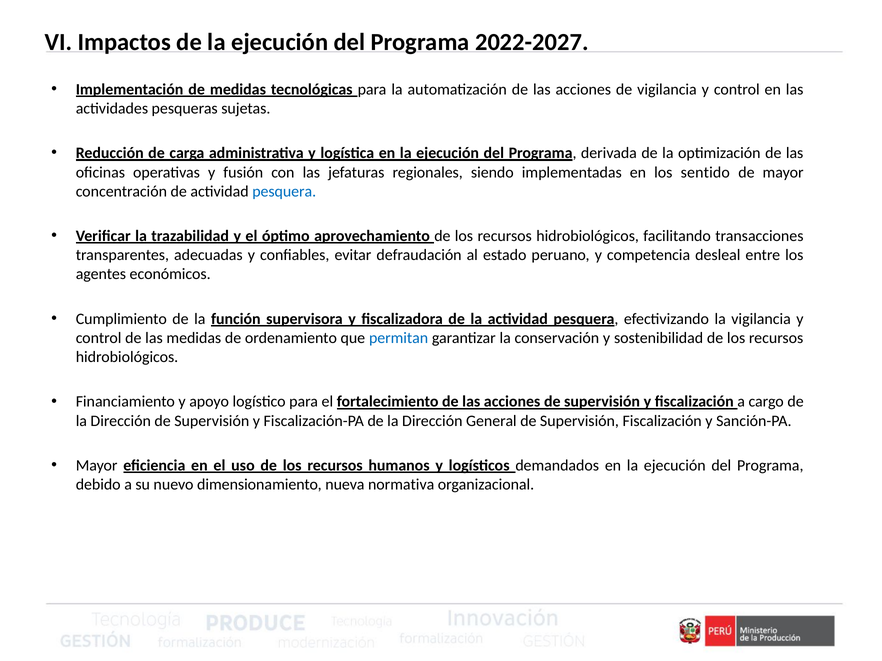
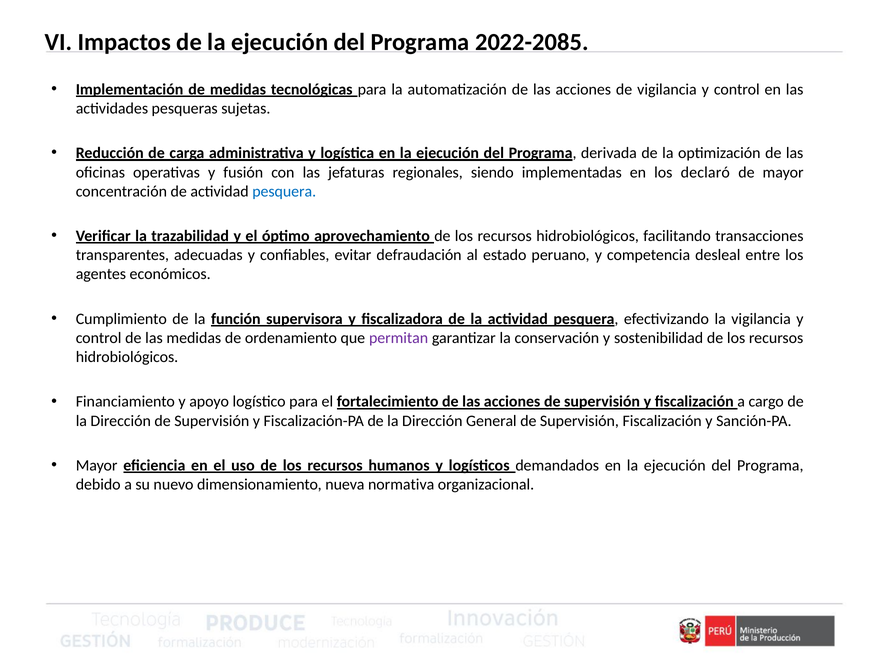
2022-2027: 2022-2027 -> 2022-2085 (532, 42)
sentido: sentido -> declaró (705, 172)
permitan colour: blue -> purple (399, 338)
